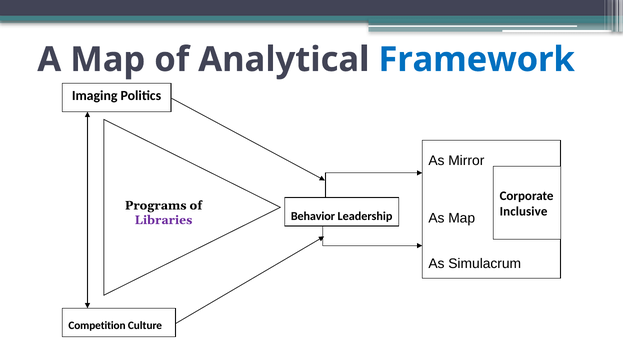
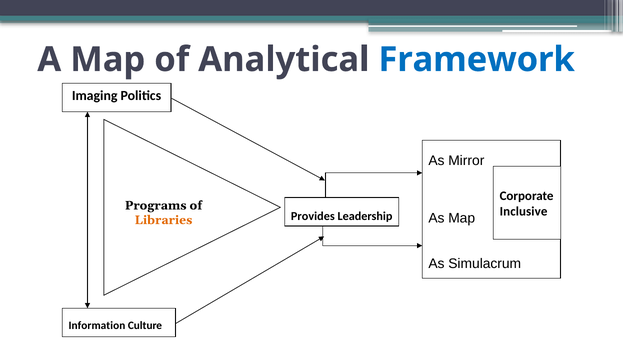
Behavior: Behavior -> Provides (313, 216)
Libraries colour: purple -> orange (163, 220)
Competition: Competition -> Information (97, 325)
